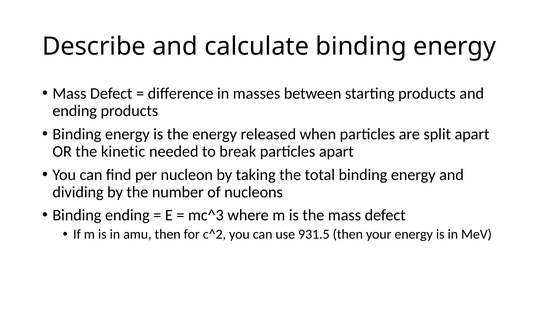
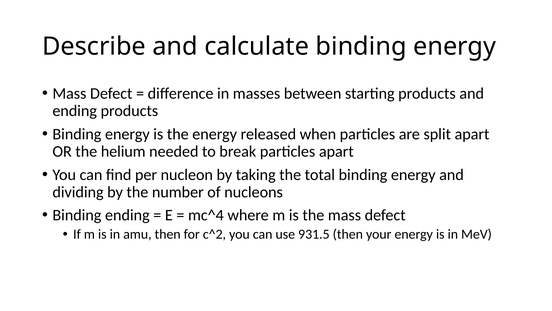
kinetic: kinetic -> helium (123, 151)
mc^3: mc^3 -> mc^4 (206, 215)
